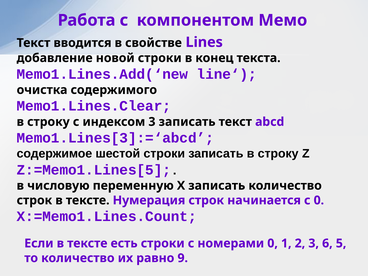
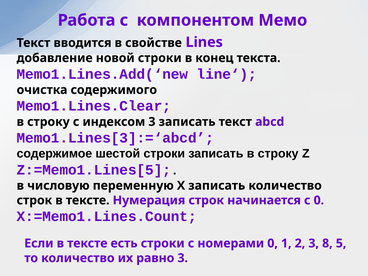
6: 6 -> 8 (327, 243)
равно 9: 9 -> 3 (183, 258)
